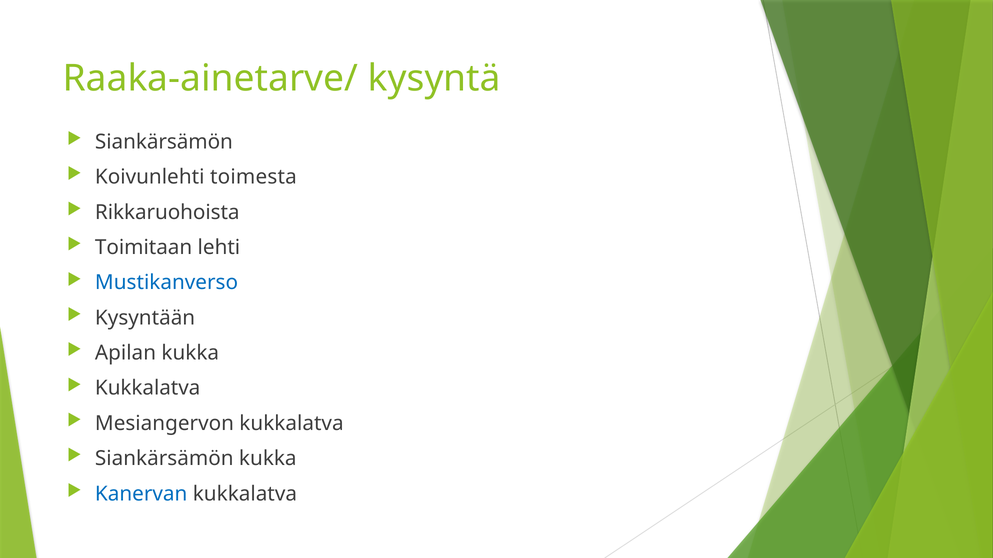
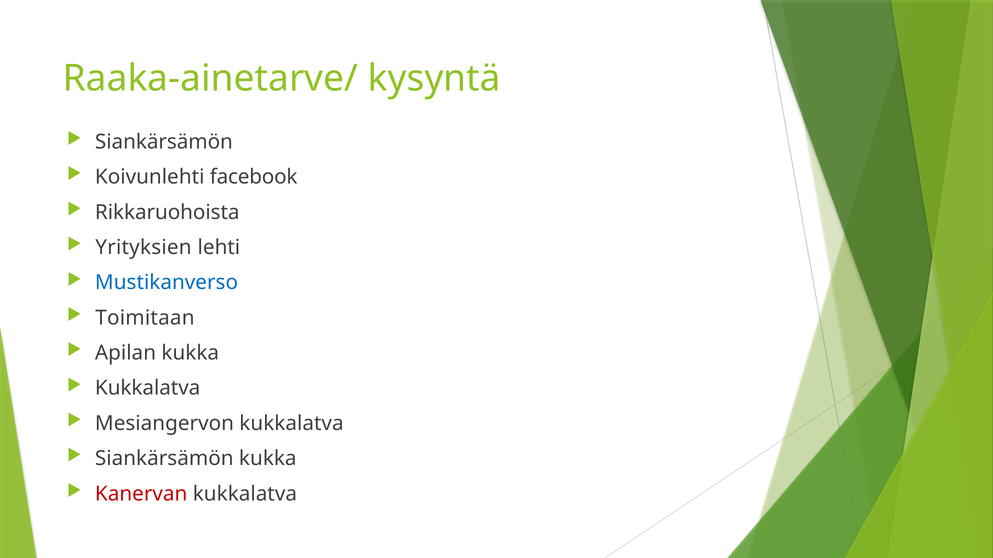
toimesta: toimesta -> facebook (254, 177)
Toimitaan: Toimitaan -> Yrityksien (143, 248)
Kysyntään: Kysyntään -> Toimitaan (145, 318)
Kanervan colour: blue -> red (141, 494)
